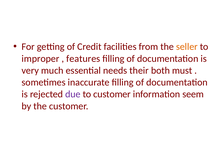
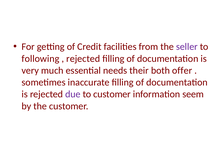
seller colour: orange -> purple (187, 47)
improper: improper -> following (40, 58)
features: features -> rejected (83, 58)
must: must -> offer (182, 70)
